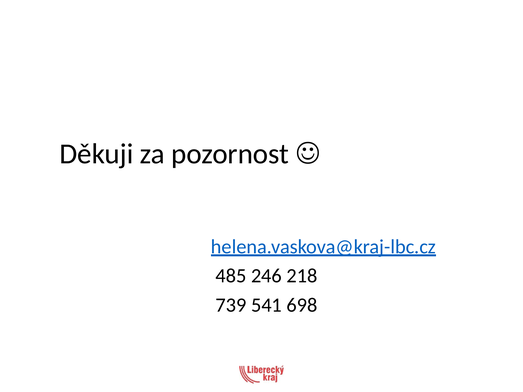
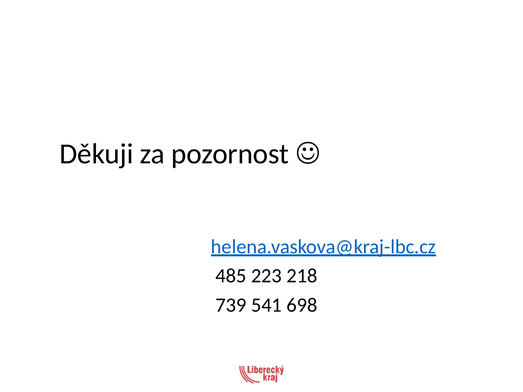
246: 246 -> 223 (266, 276)
